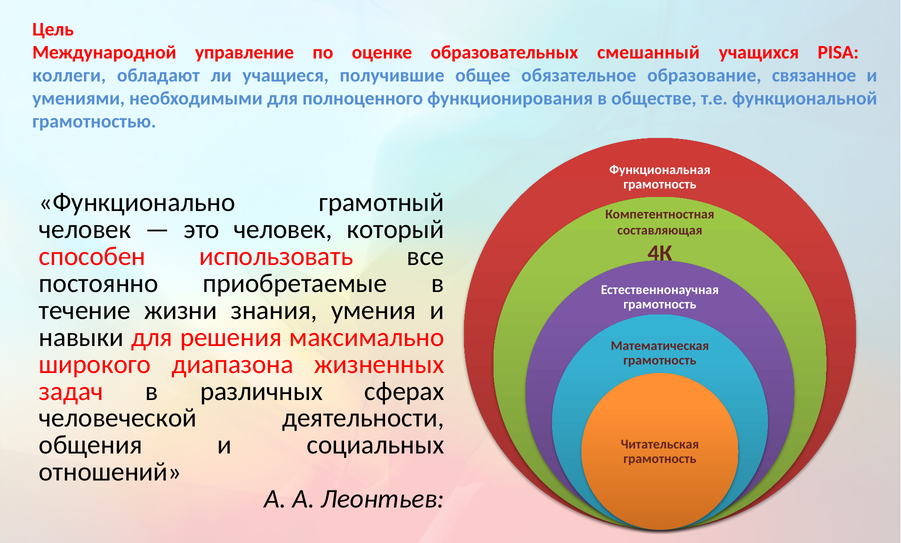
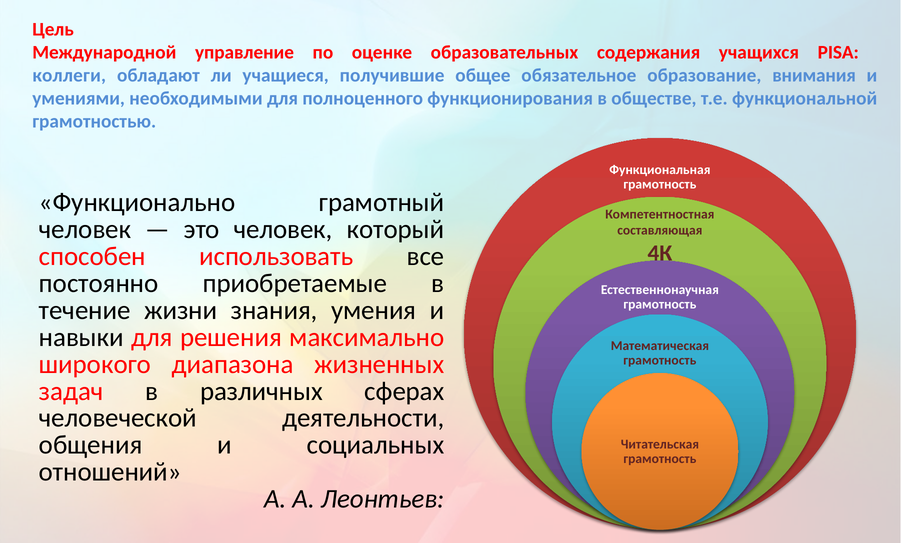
смешанный: смешанный -> содержания (649, 52)
связанное: связанное -> внимания (814, 75)
